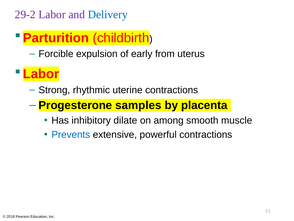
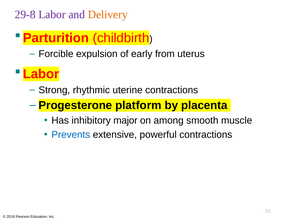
29-2: 29-2 -> 29-8 (25, 15)
Delivery colour: blue -> orange (108, 15)
samples: samples -> platform (138, 105)
dilate: dilate -> major (125, 120)
